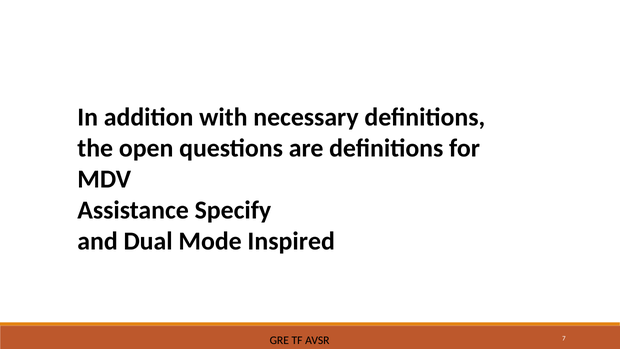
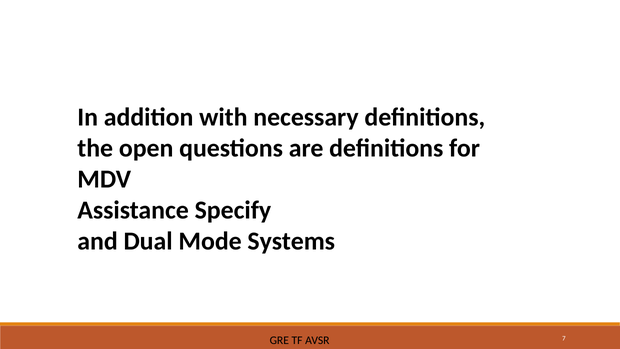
Inspired: Inspired -> Systems (291, 241)
